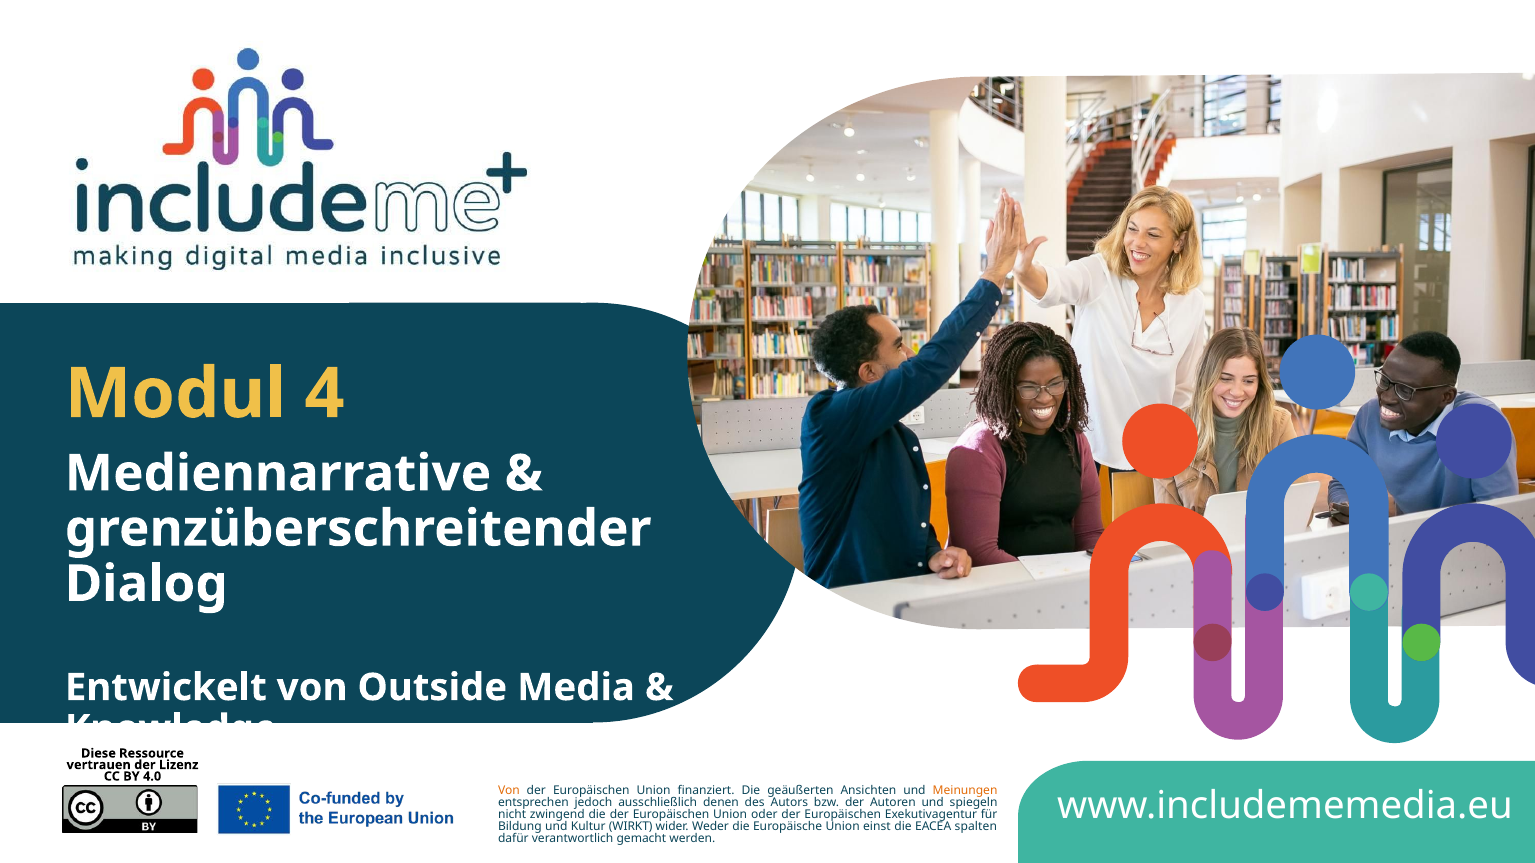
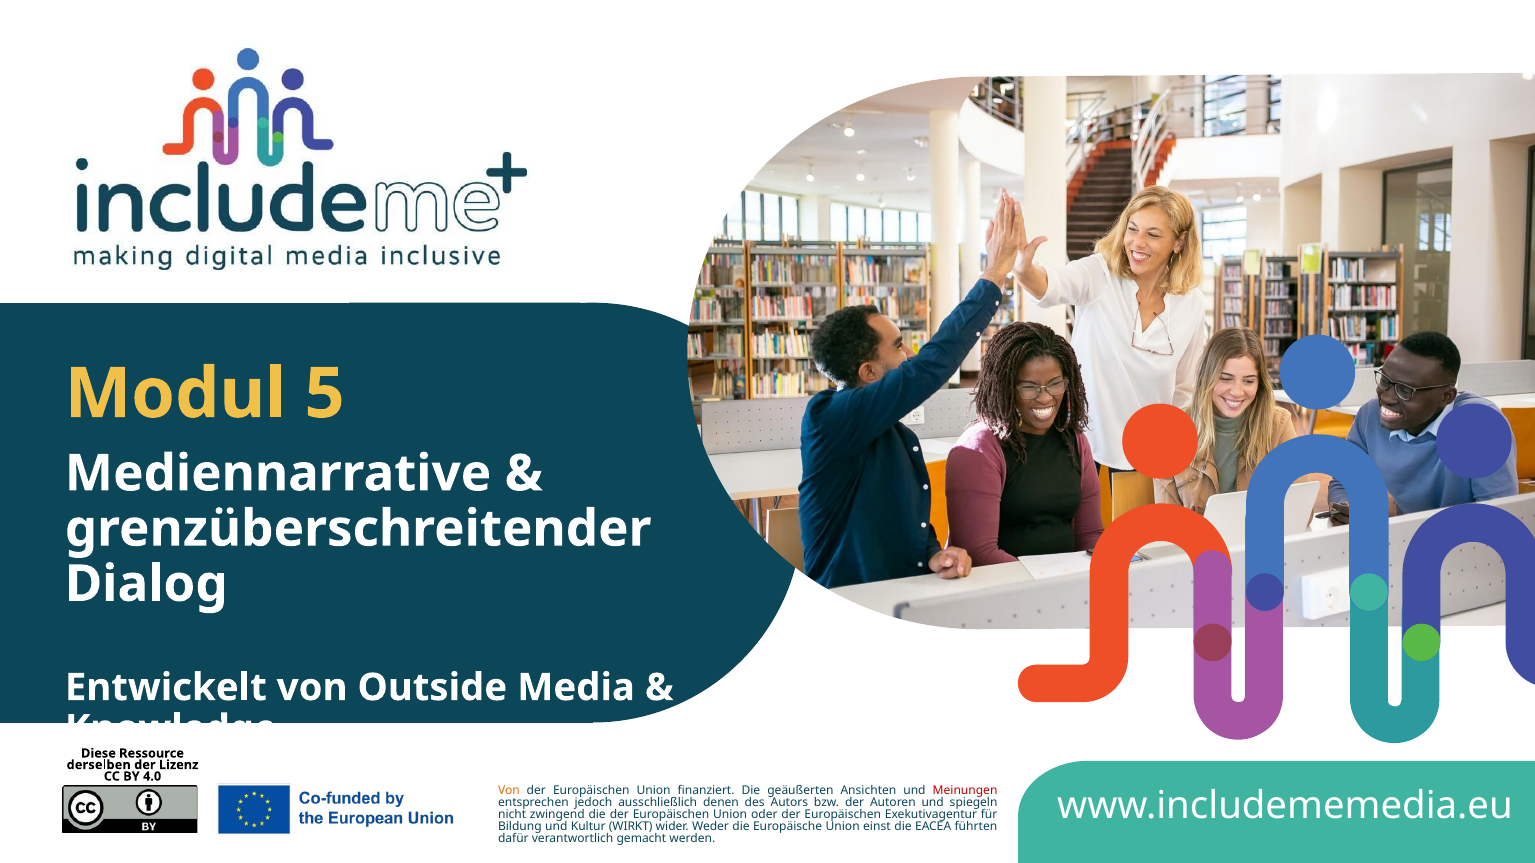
4: 4 -> 5 (325, 394)
vertrauen: vertrauen -> derselben (99, 765)
Meinungen colour: orange -> red (965, 791)
spalten: spalten -> führten (976, 827)
